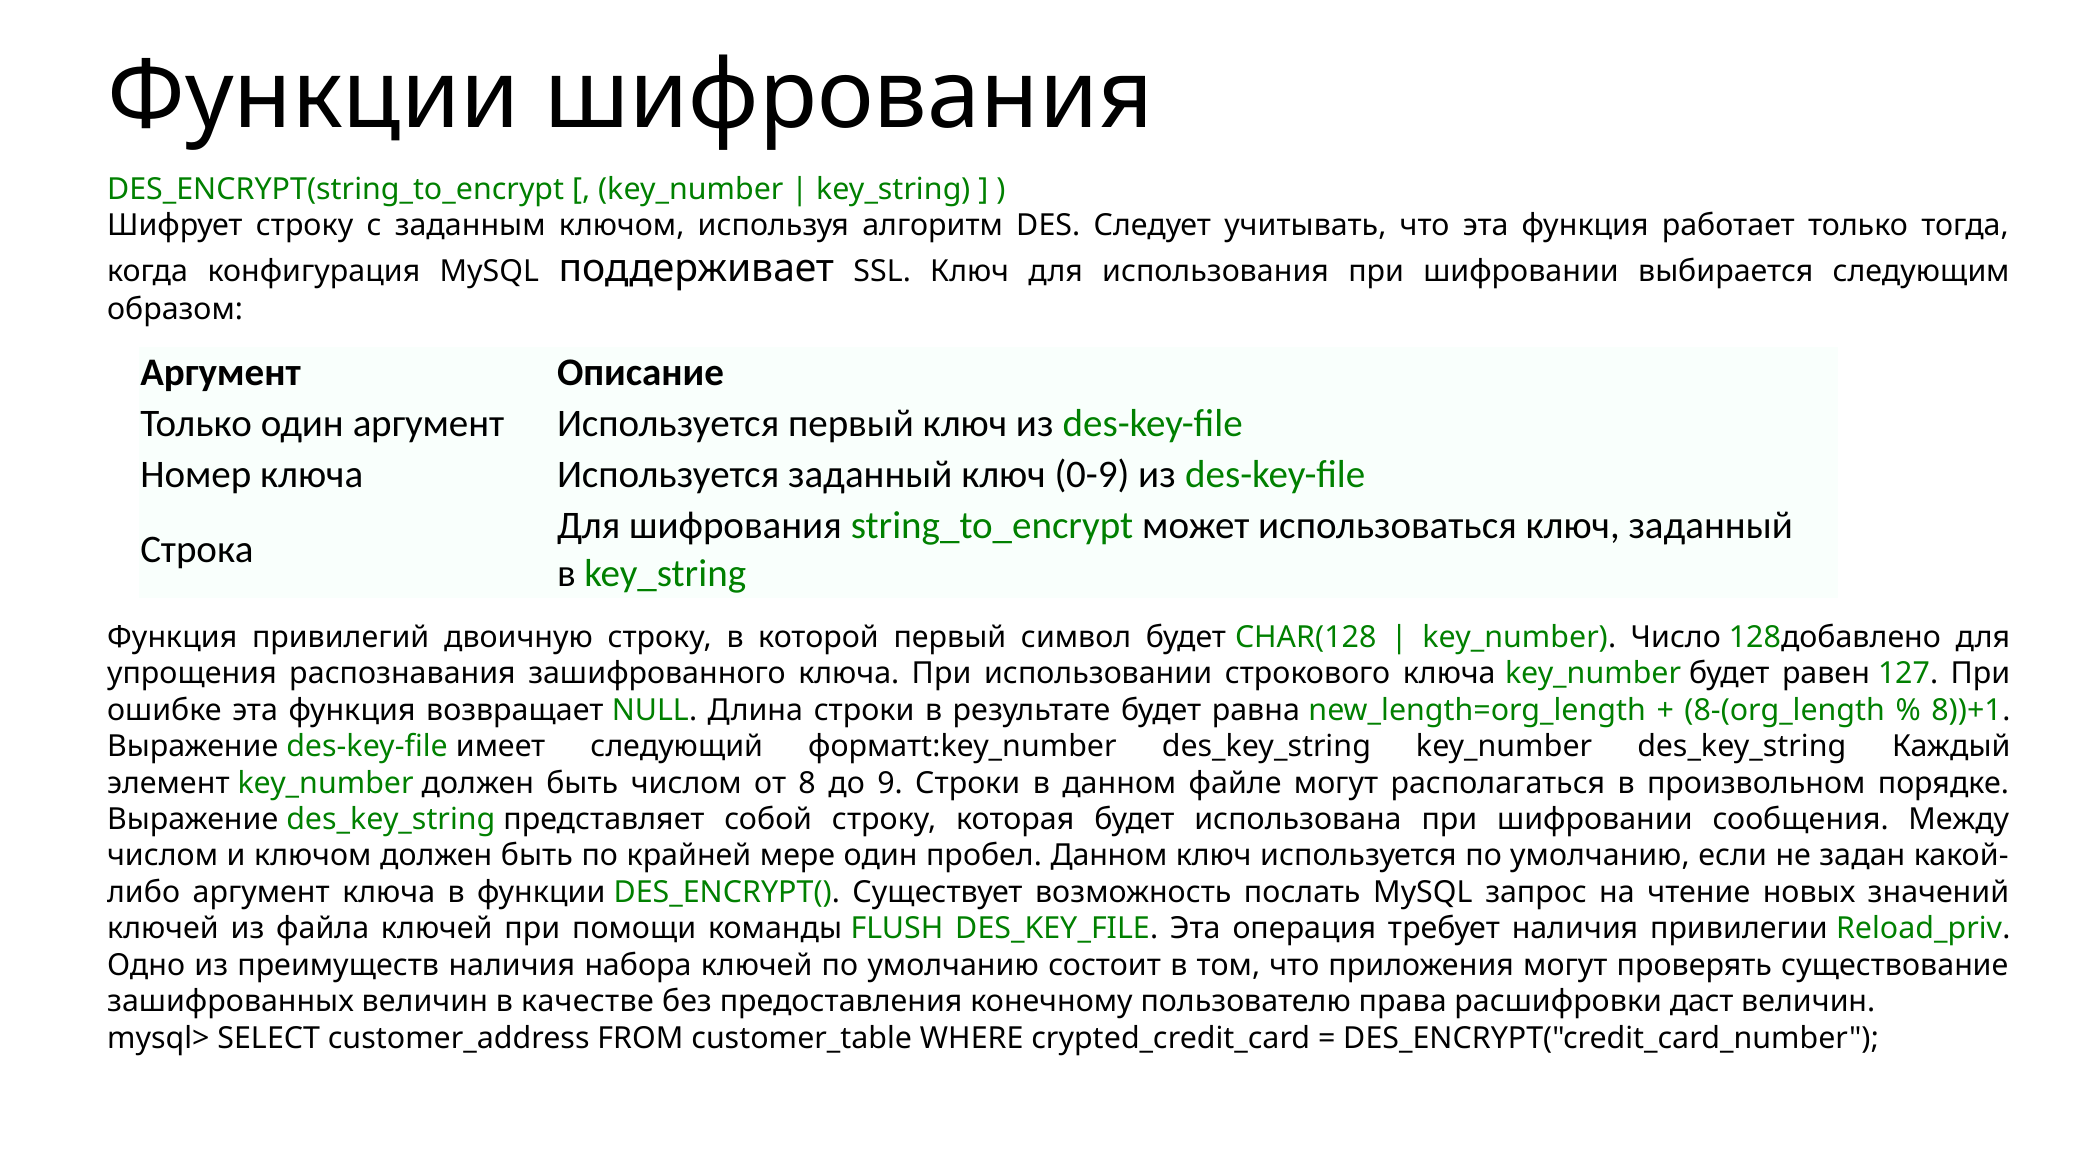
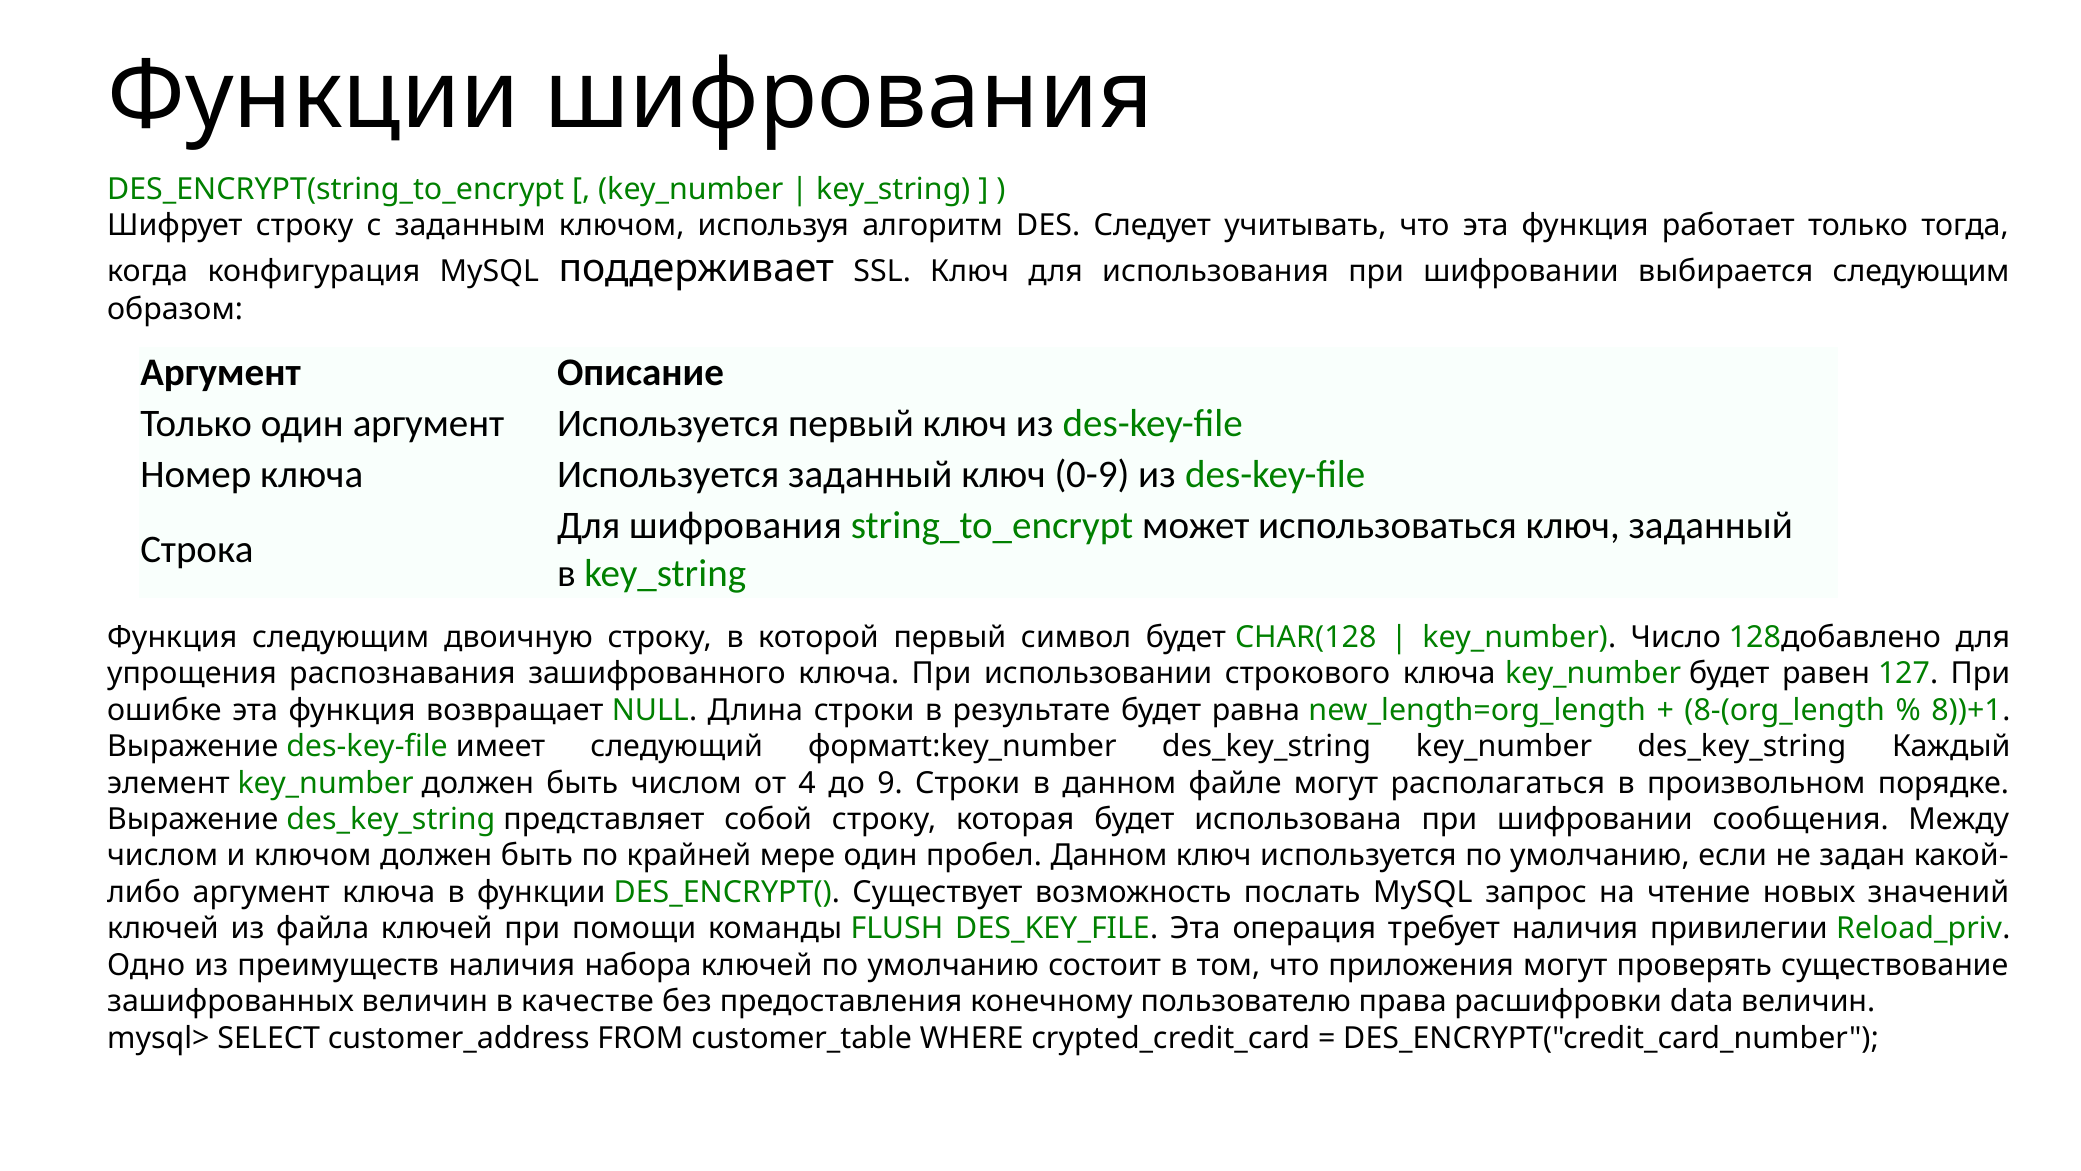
Функция привилегий: привилегий -> следующим (341, 637)
8: 8 -> 4 (807, 783)
даст: даст -> data (1702, 1001)
